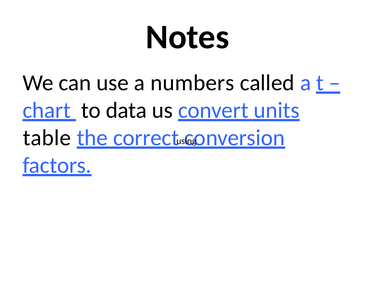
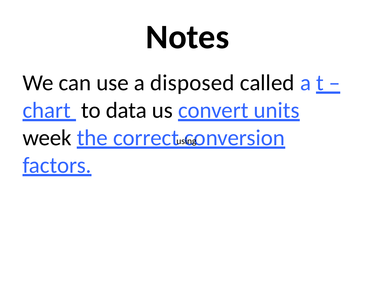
numbers: numbers -> disposed (192, 83)
table: table -> week (47, 138)
